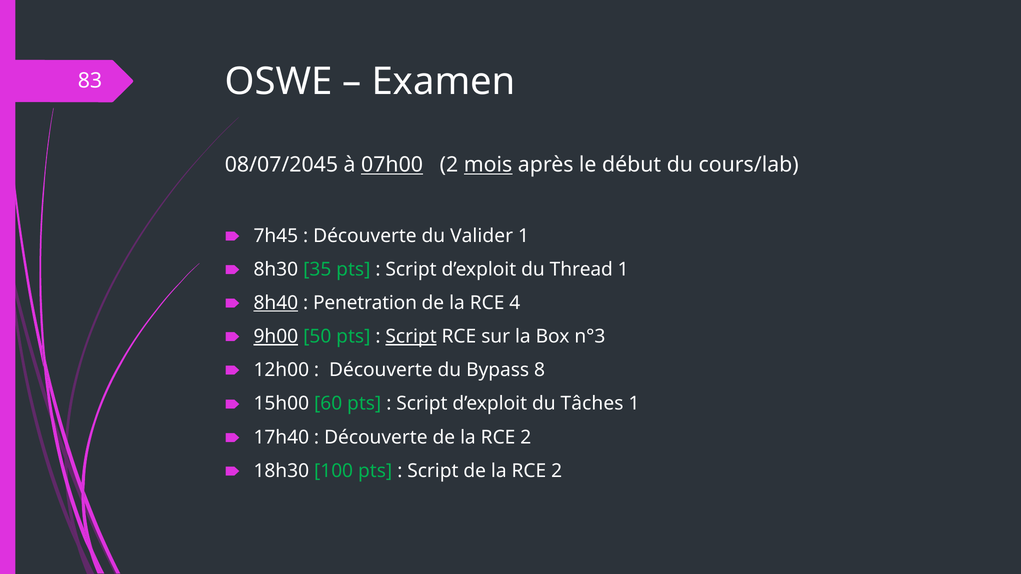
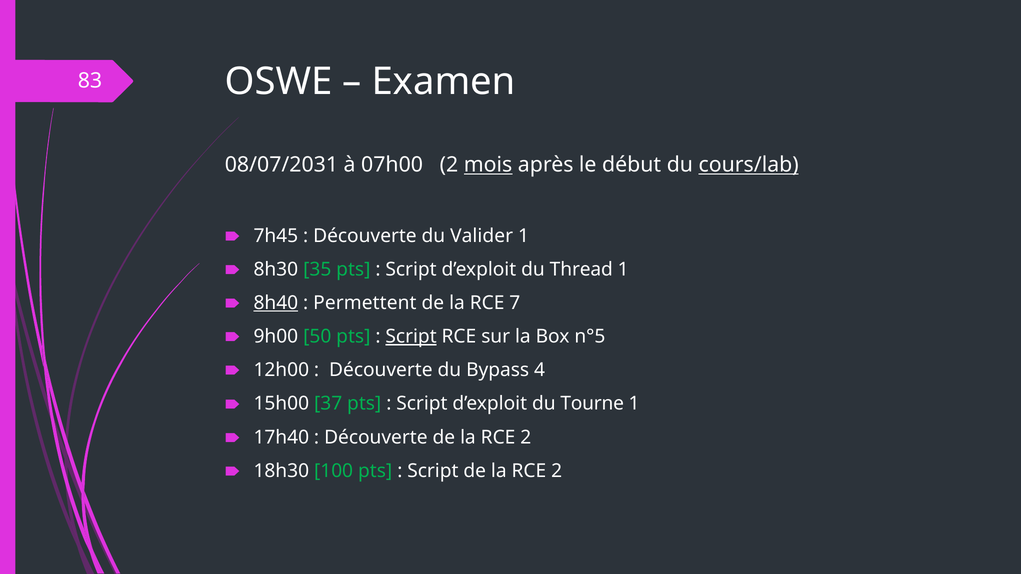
08/07/2045: 08/07/2045 -> 08/07/2031 (281, 165)
07h00 underline: present -> none (392, 165)
cours/lab underline: none -> present (749, 165)
Penetration: Penetration -> Permettent (365, 303)
4: 4 -> 7 (515, 303)
9h00 underline: present -> none (276, 337)
n°3: n°3 -> n°5 (590, 337)
8: 8 -> 4 (540, 370)
60: 60 -> 37 (328, 404)
Tâches: Tâches -> Tourne (592, 404)
